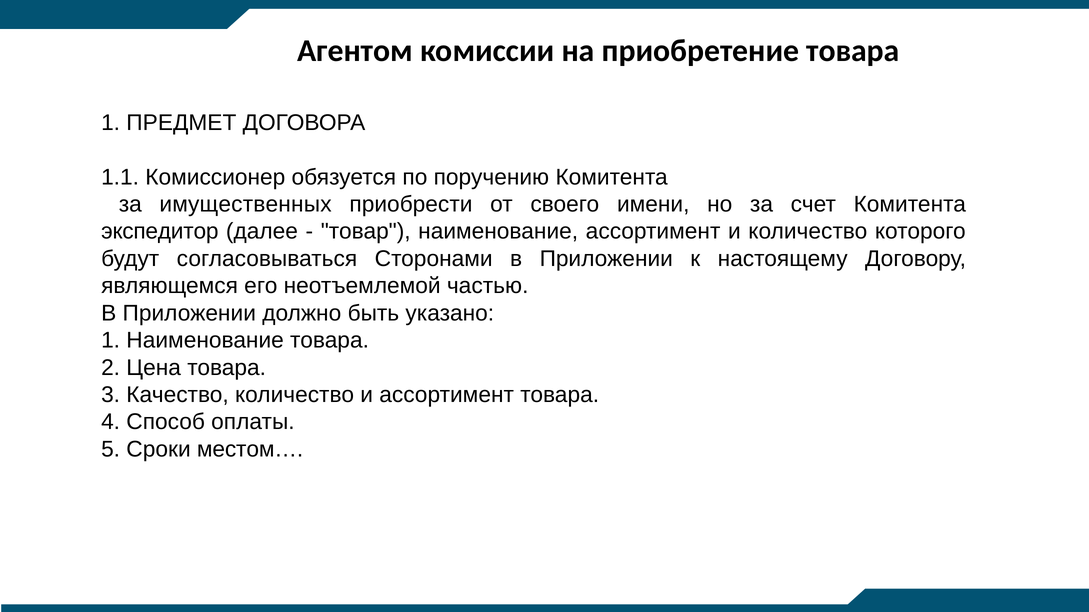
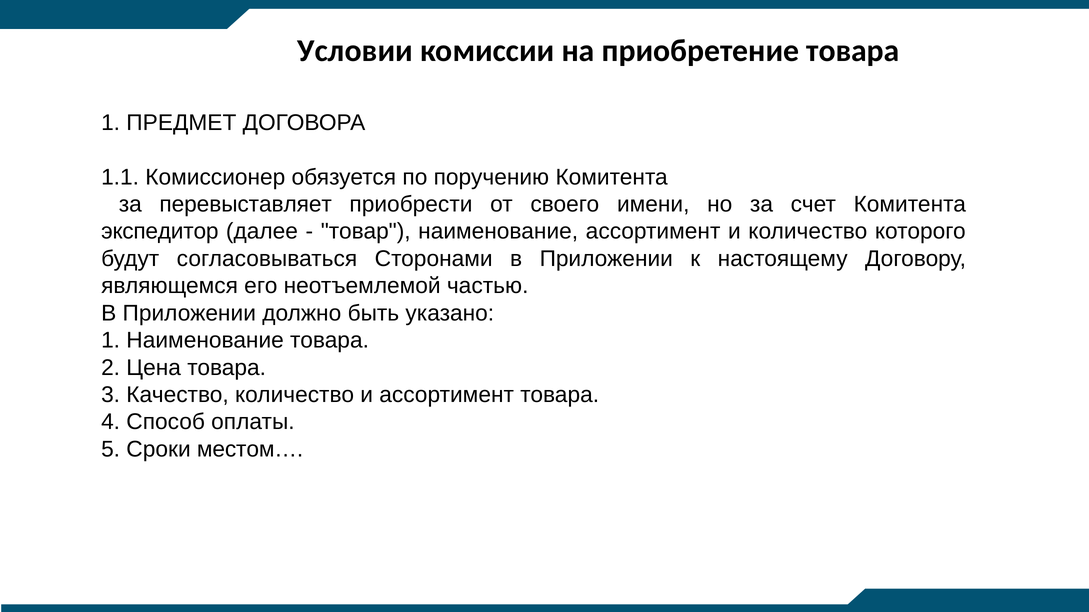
Агентом: Агентом -> Условии (355, 51)
имущественных: имущественных -> перевыставляет (246, 204)
